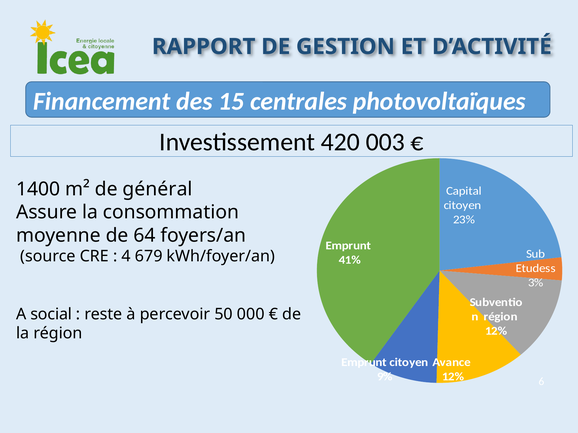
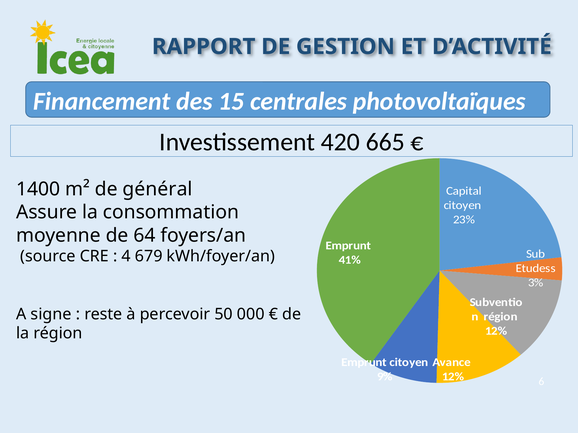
003: 003 -> 665 (385, 142)
social: social -> signe (51, 314)
